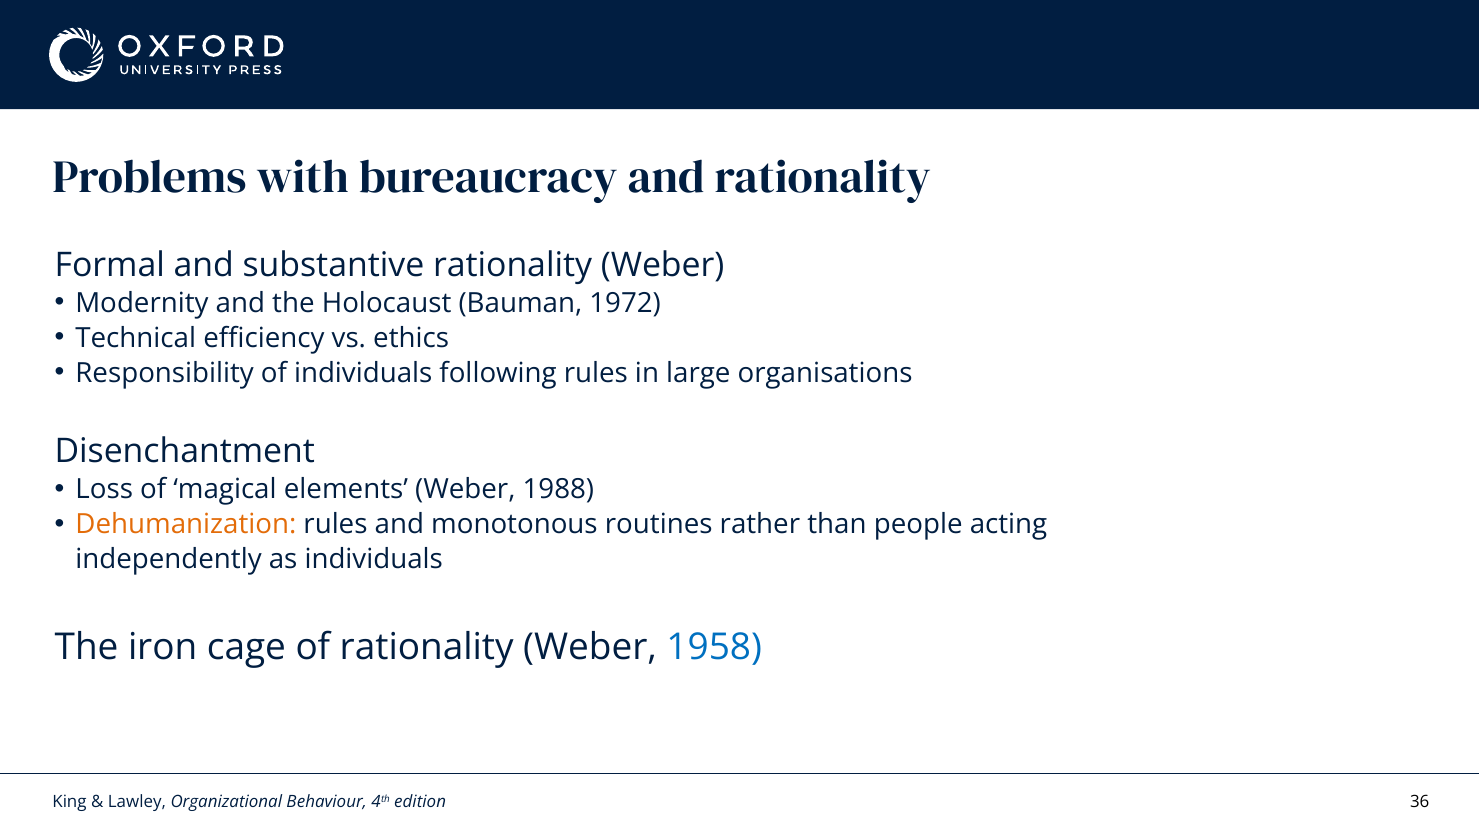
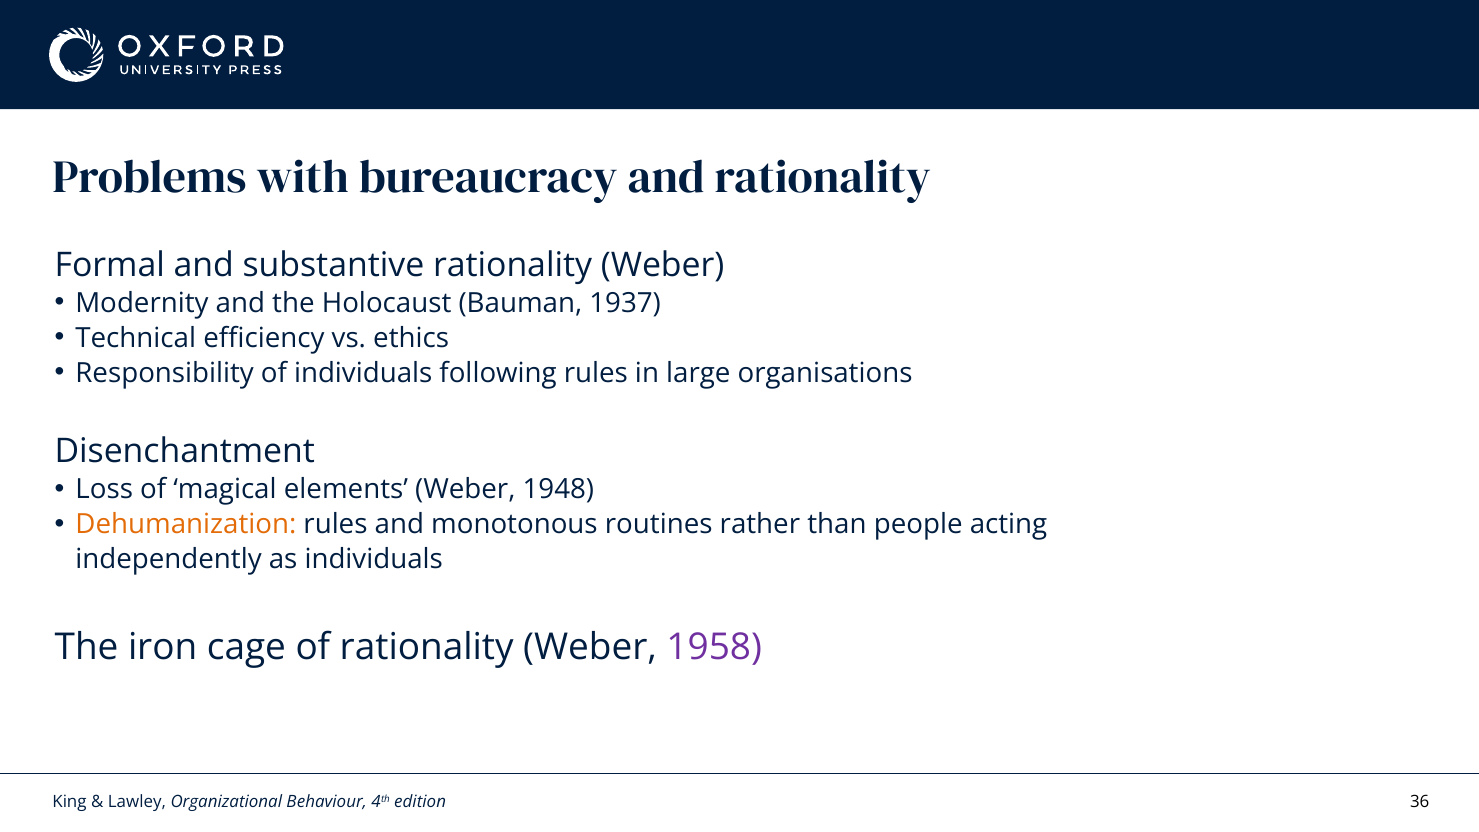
1972: 1972 -> 1937 (625, 303)
1988: 1988 -> 1948 (558, 489)
1958 colour: blue -> purple (714, 647)
